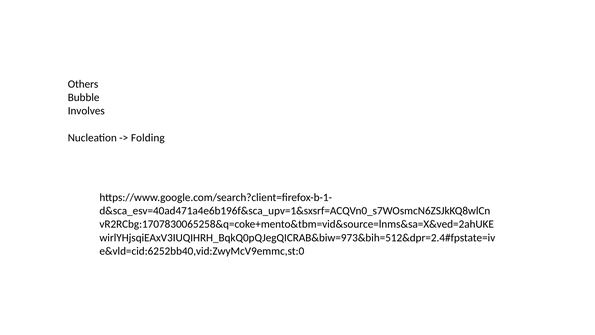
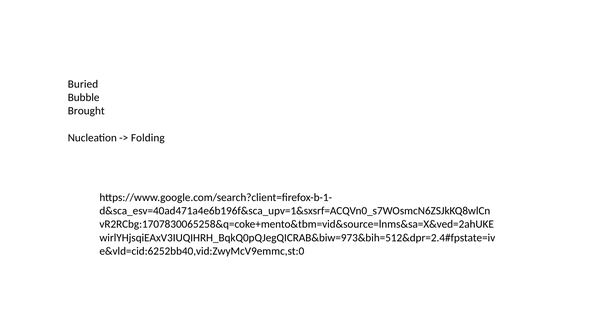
Others: Others -> Buried (83, 84)
Involves: Involves -> Brought (86, 111)
